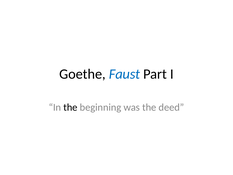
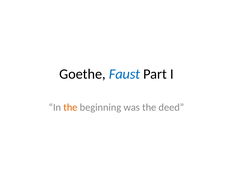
the colour: black -> orange (70, 107)
